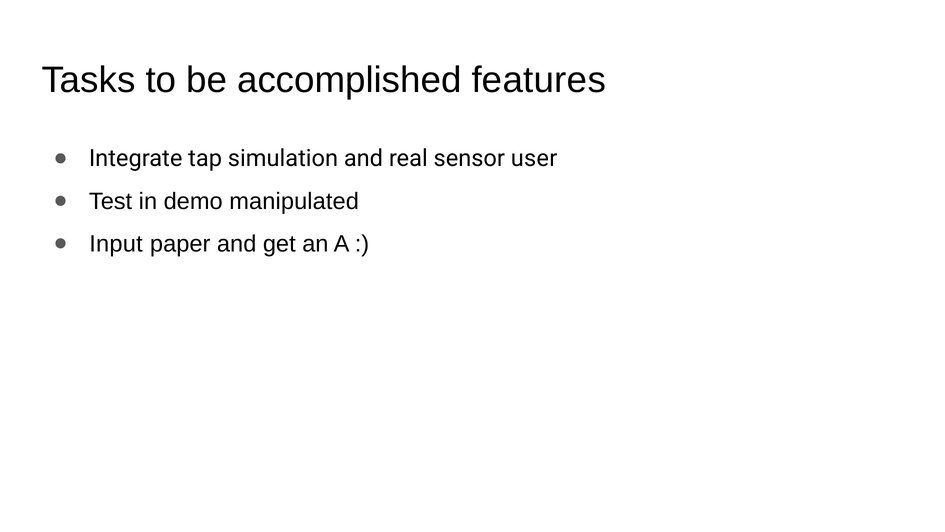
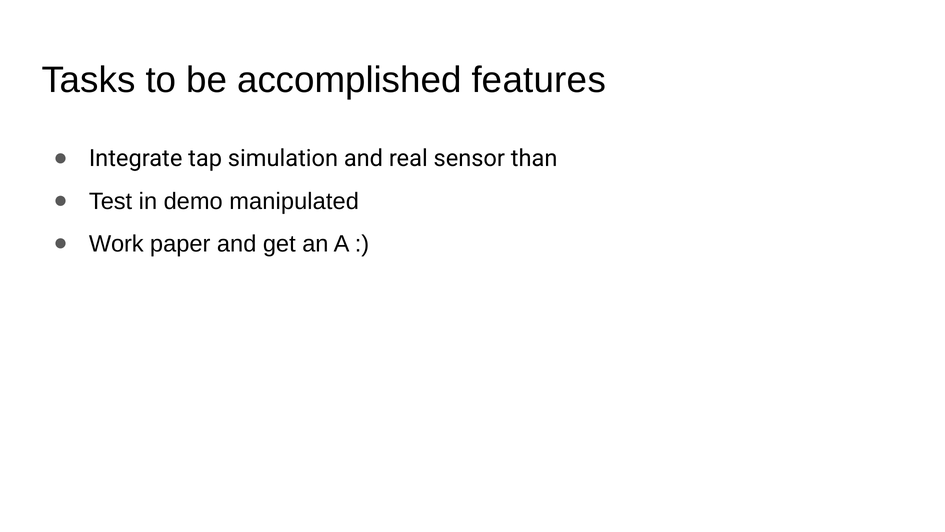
user: user -> than (534, 159)
Input: Input -> Work (116, 244)
